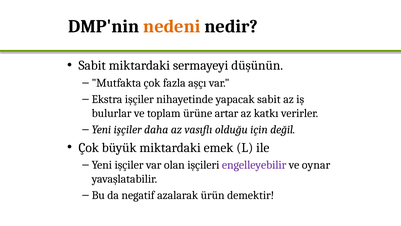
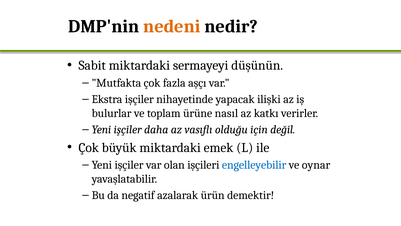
yapacak sabit: sabit -> ilişki (269, 99)
artar: artar -> nasıl (226, 113)
engelleyebilir colour: purple -> blue (254, 165)
